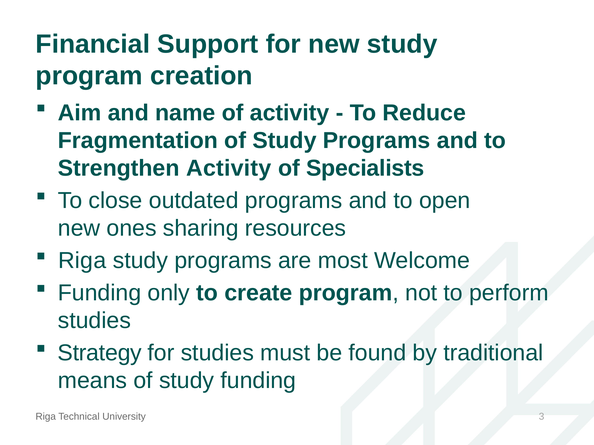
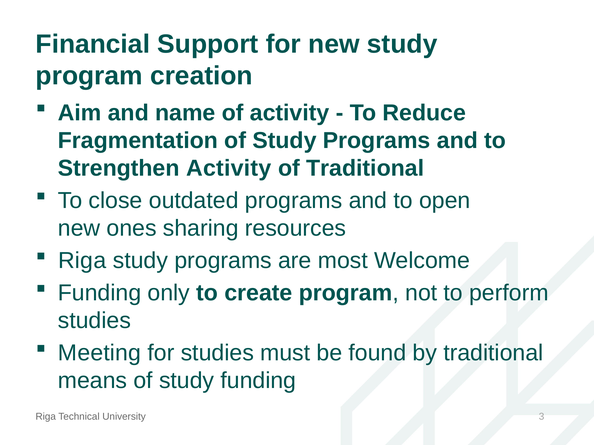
of Specialists: Specialists -> Traditional (365, 168)
Strategy: Strategy -> Meeting (99, 353)
